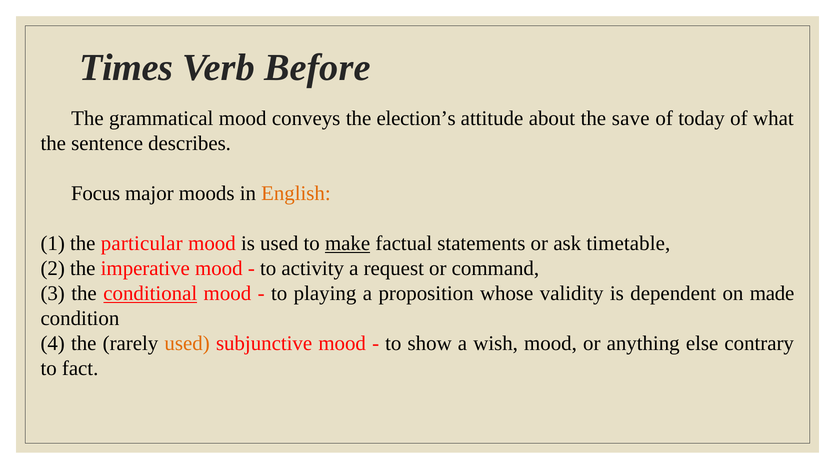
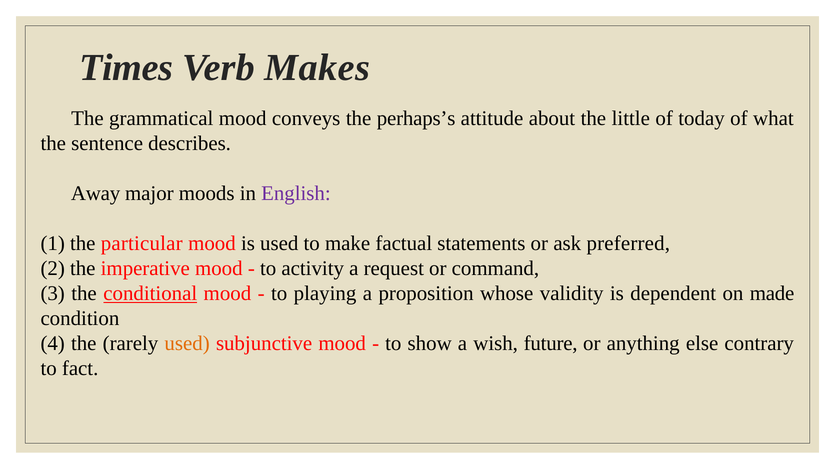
Before: Before -> Makes (317, 68)
election’s: election’s -> perhaps’s (416, 119)
save: save -> little (631, 119)
Focus: Focus -> Away (96, 194)
English colour: orange -> purple (296, 194)
make underline: present -> none (348, 244)
timetable: timetable -> preferred (628, 244)
wish mood: mood -> future (551, 344)
